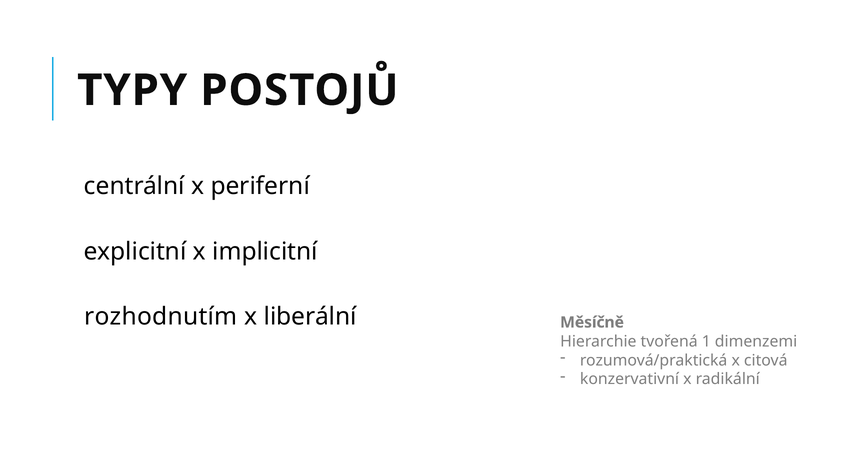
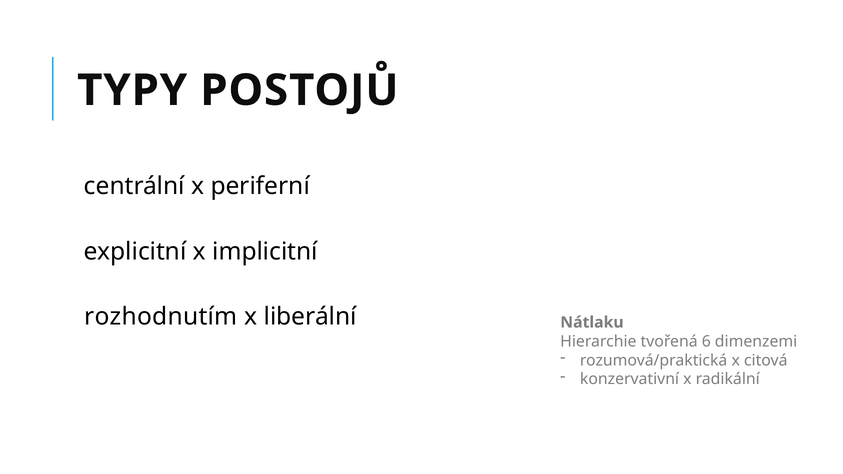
Měsíčně: Měsíčně -> Nátlaku (592, 323)
1: 1 -> 6 (706, 341)
